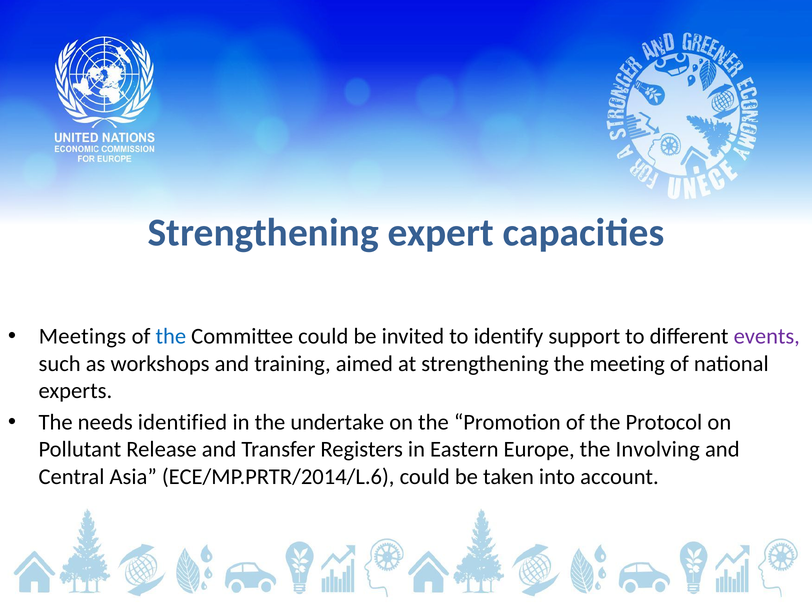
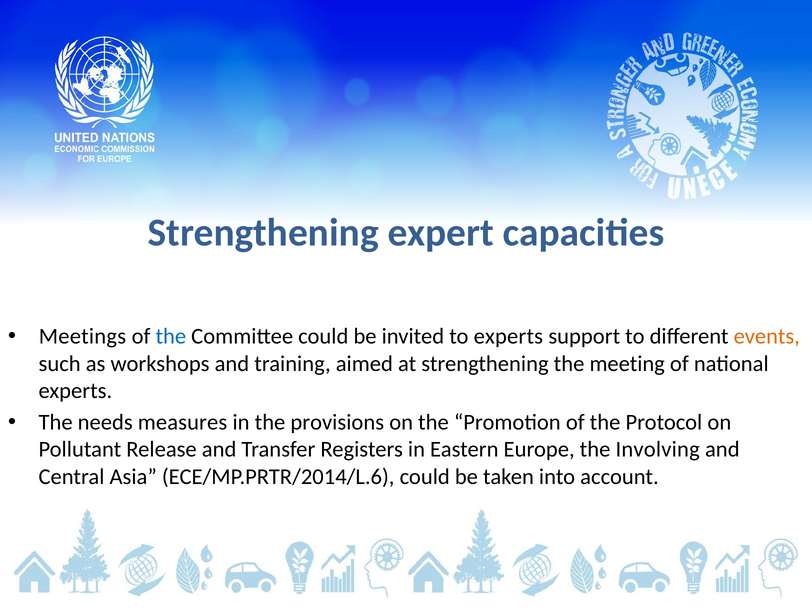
to identify: identify -> experts (508, 337)
events colour: purple -> orange (767, 337)
identified: identified -> measures (183, 422)
undertake: undertake -> provisions (337, 422)
